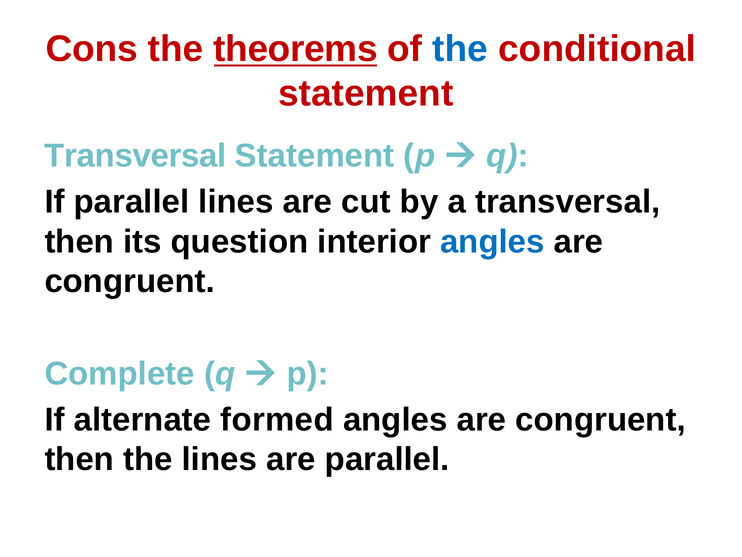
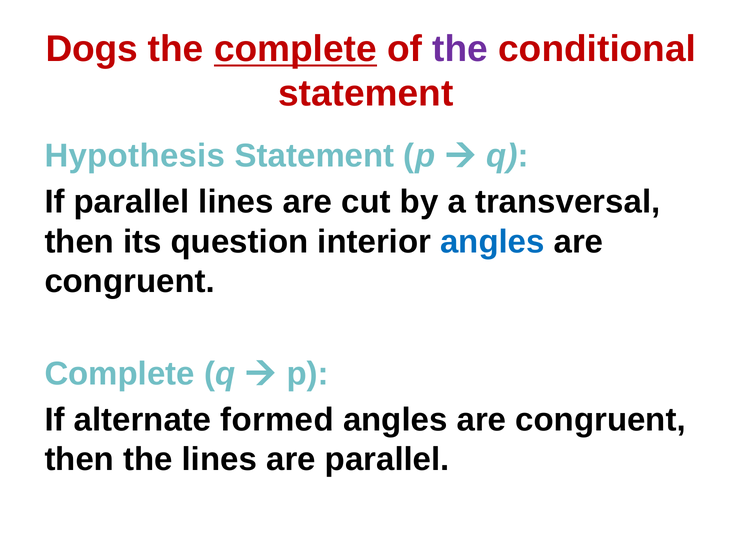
Cons: Cons -> Dogs (92, 49)
the theorems: theorems -> complete (295, 49)
the colour: blue -> purple (460, 49)
Transversal: Transversal -> Hypothesis (135, 156)
